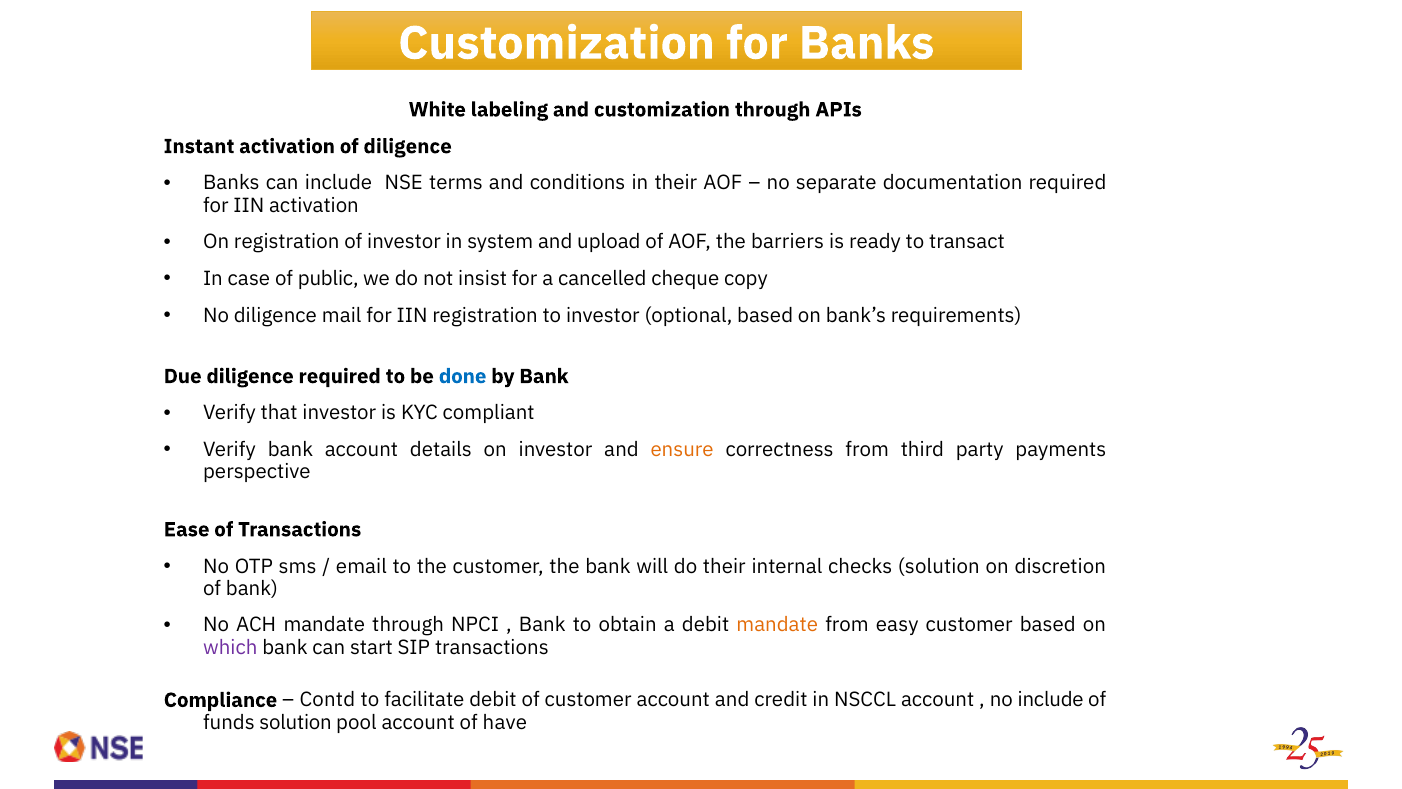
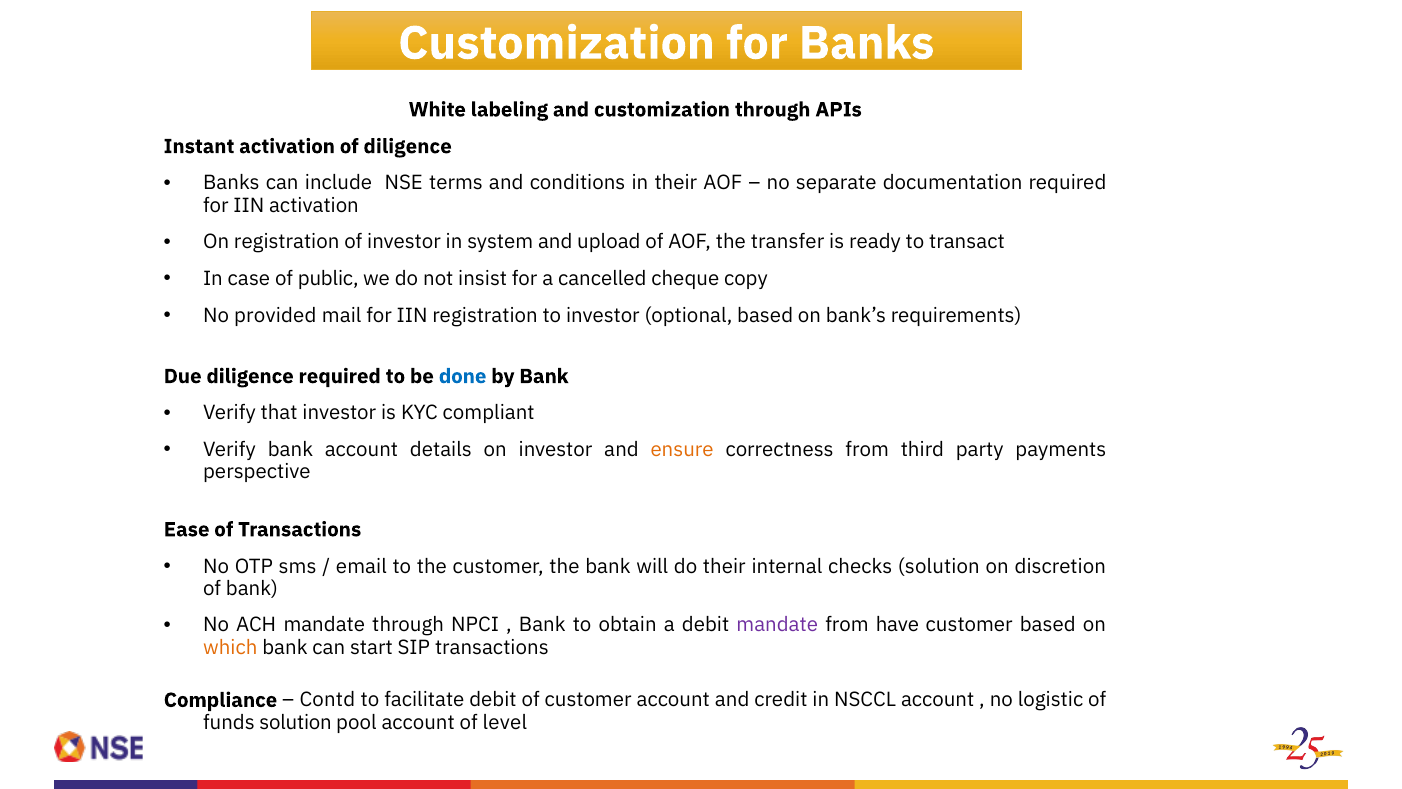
barriers: barriers -> transfer (788, 242)
No diligence: diligence -> provided (275, 315)
mandate colour: orange -> purple (777, 625)
easy: easy -> have (897, 625)
which colour: purple -> orange (230, 647)
no include: include -> logistic (1051, 700)
have: have -> level (505, 722)
